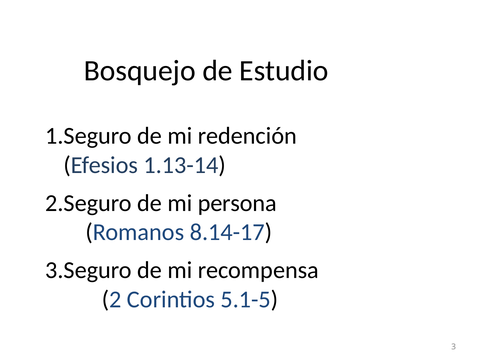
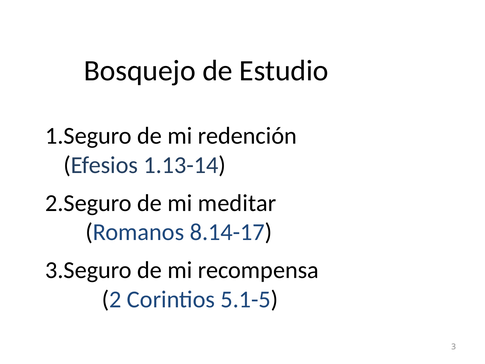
persona: persona -> meditar (237, 203)
